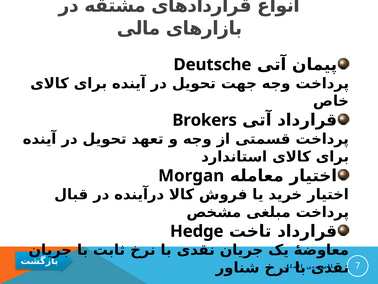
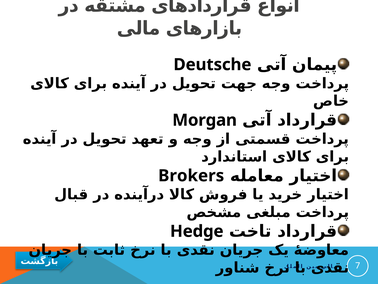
Brokers: Brokers -> Morgan (205, 120)
Morgan: Morgan -> Brokers (191, 175)
